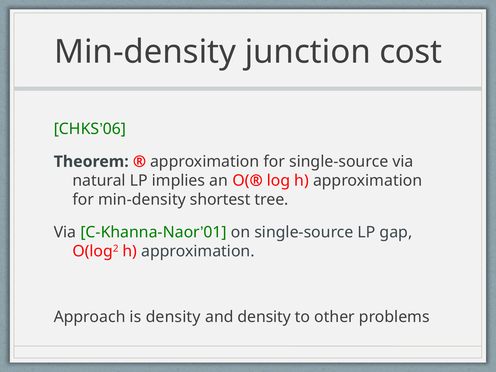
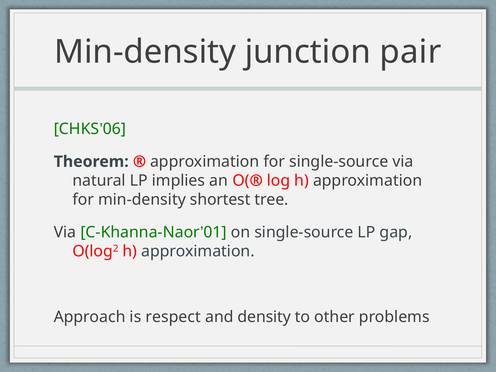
cost: cost -> pair (410, 52)
is density: density -> respect (173, 317)
